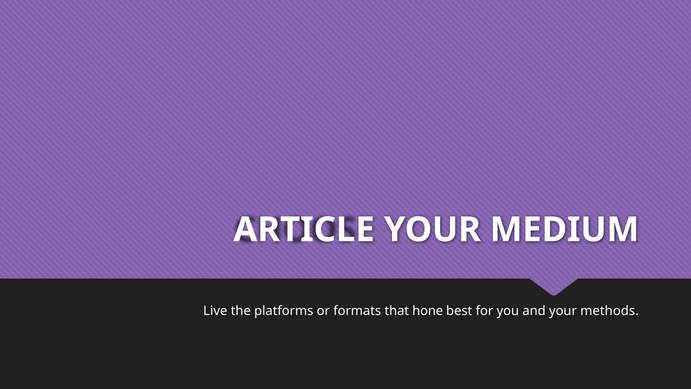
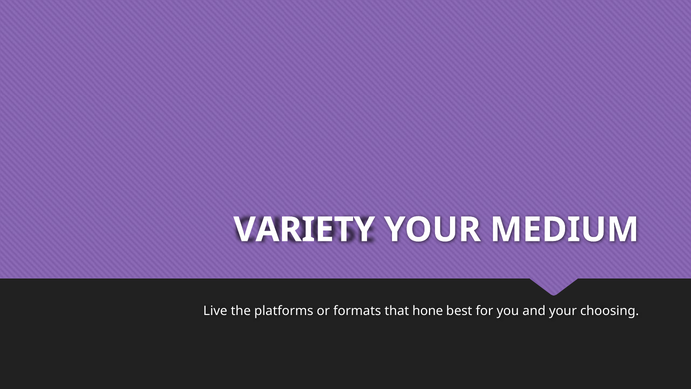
ARTICLE: ARTICLE -> VARIETY (304, 230)
methods: methods -> choosing (610, 311)
